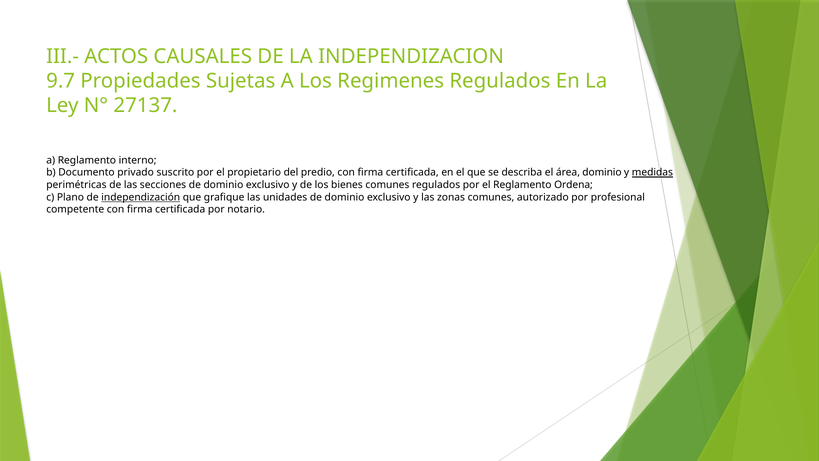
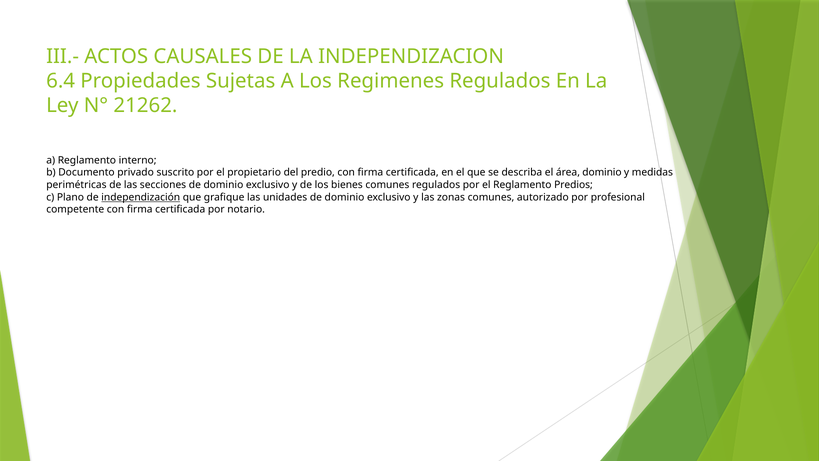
9.7: 9.7 -> 6.4 (61, 81)
27137: 27137 -> 21262 (145, 106)
medidas underline: present -> none (652, 172)
Ordena: Ordena -> Predios (573, 185)
